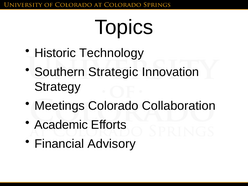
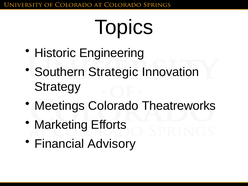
Technology: Technology -> Engineering (112, 53)
Collaboration: Collaboration -> Theatreworks (179, 106)
Academic: Academic -> Marketing (61, 125)
